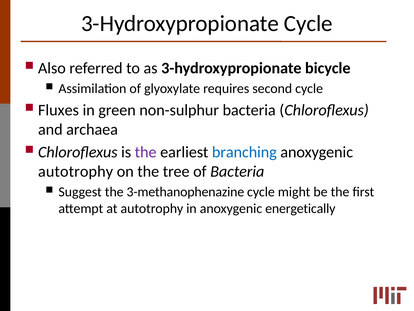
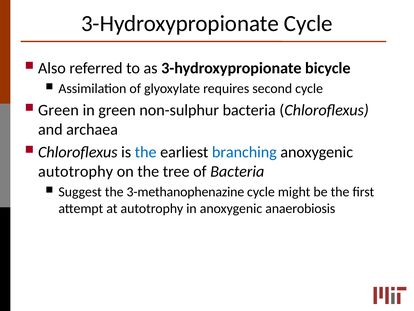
Fluxes: Fluxes -> Green (58, 110)
the colour: purple -> blue (146, 152)
energetically: energetically -> anaerobiosis (300, 208)
